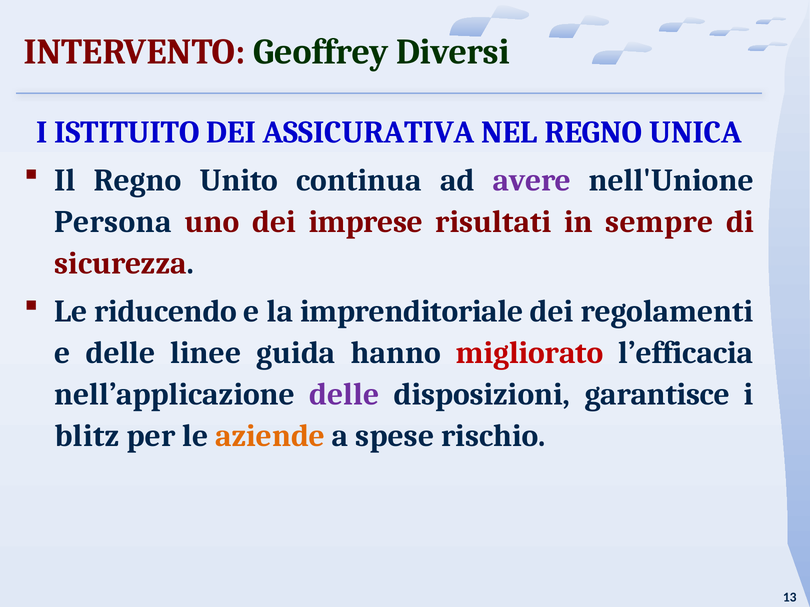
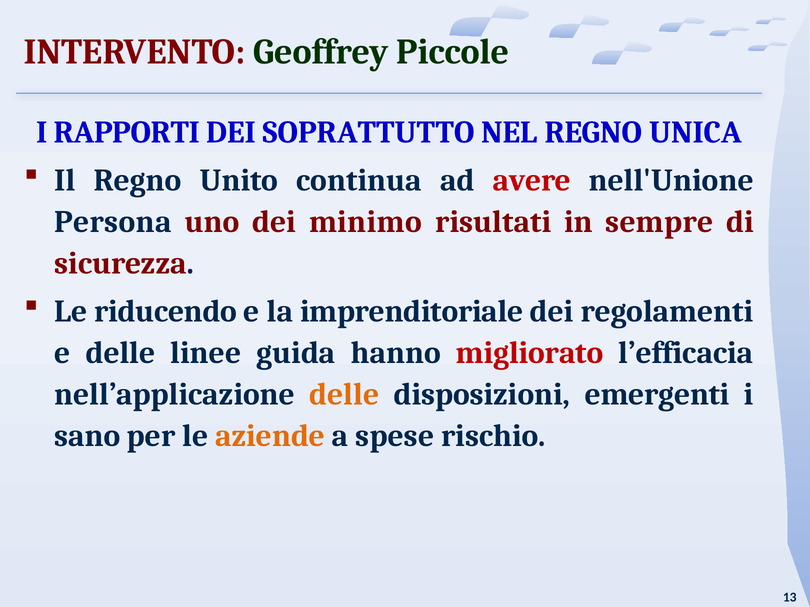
Diversi: Diversi -> Piccole (453, 52)
ISTITUITO: ISTITUITO -> RAPPORTI (127, 132)
ASSICURATIVA: ASSICURATIVA -> SOPRATTUTTO (369, 132)
avere colour: purple -> red (532, 180)
imprese: imprese -> minimo (365, 222)
delle colour: purple -> orange (344, 395)
garantisce: garantisce -> emergenti (657, 395)
blitz: blitz -> sano (87, 436)
